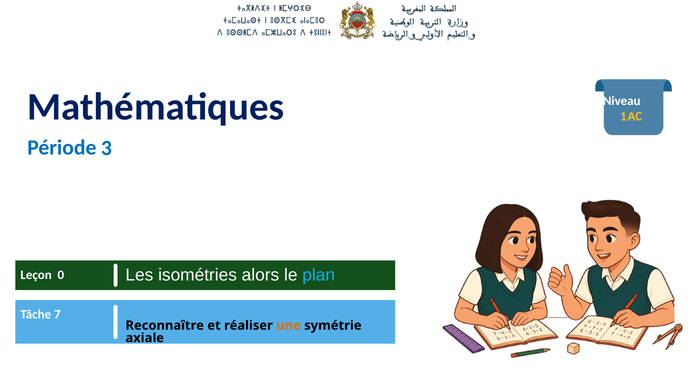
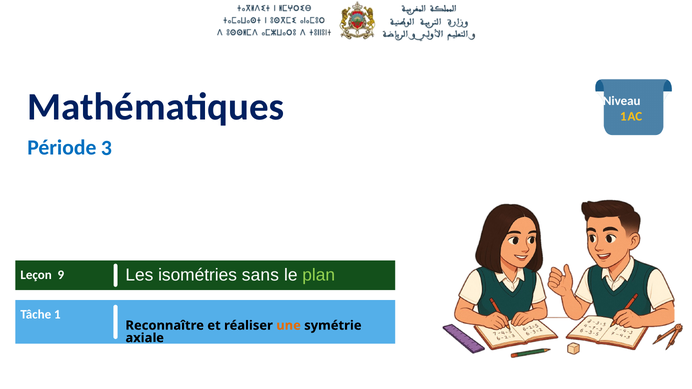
alors: alors -> sans (260, 275)
plan colour: light blue -> light green (319, 275)
0: 0 -> 9 (61, 275)
Tâche 7: 7 -> 1 (57, 315)
